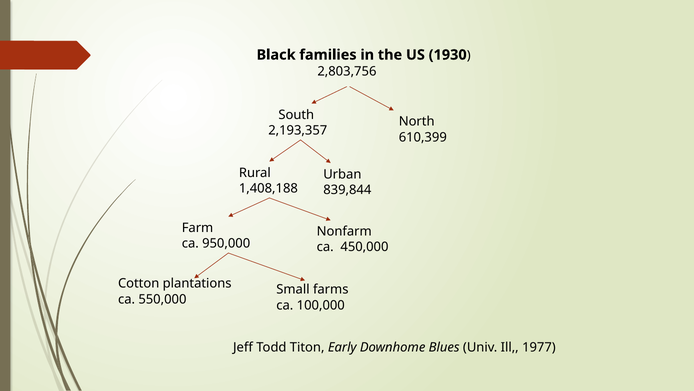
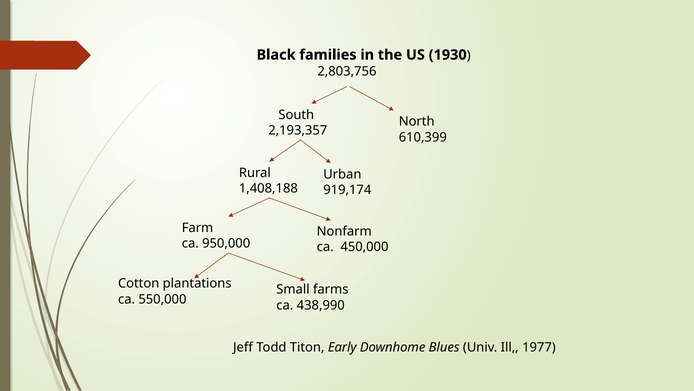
839,844: 839,844 -> 919,174 (347, 190)
100,000: 100,000 -> 438,990 (321, 305)
